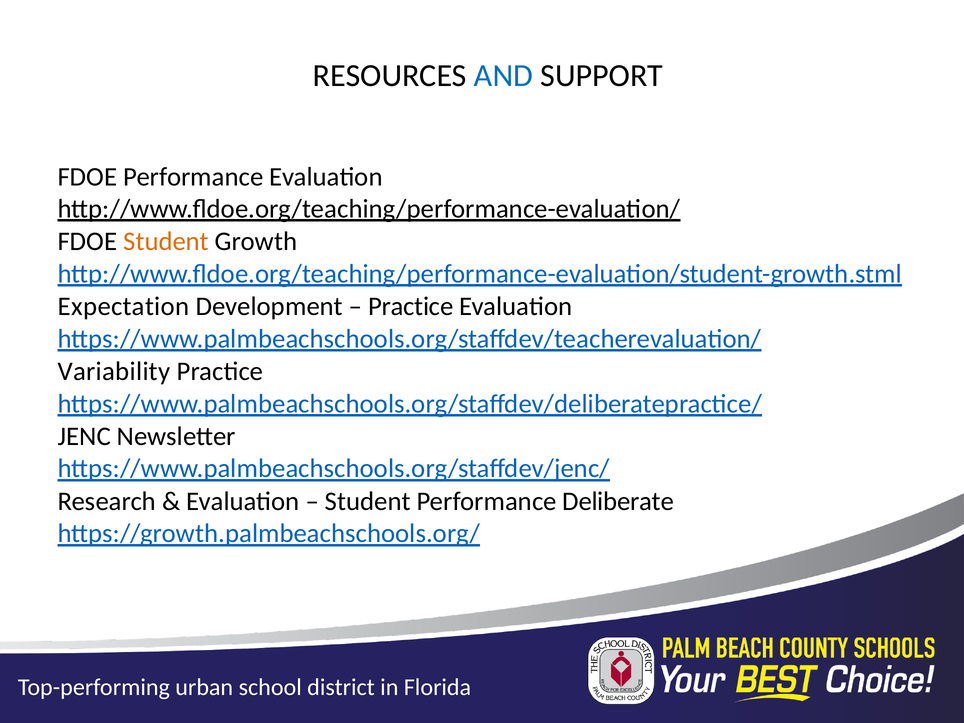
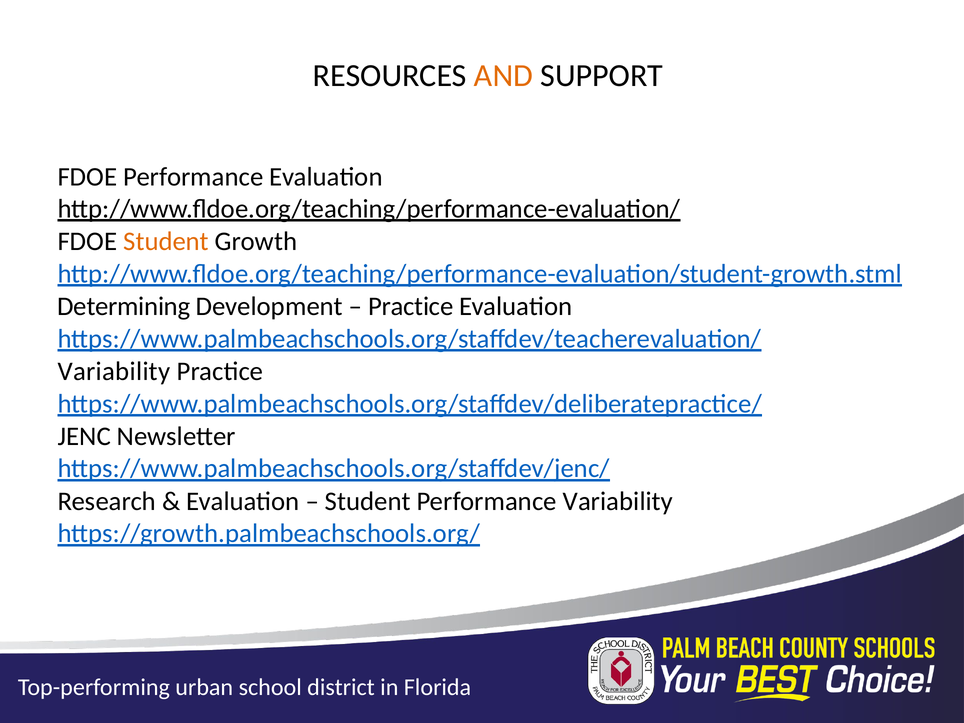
AND colour: blue -> orange (504, 76)
Expectation: Expectation -> Determining (124, 307)
Performance Deliberate: Deliberate -> Variability (618, 501)
